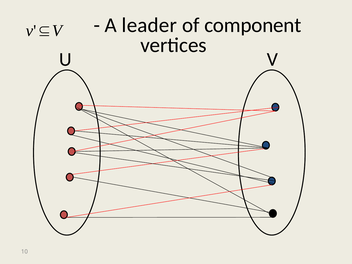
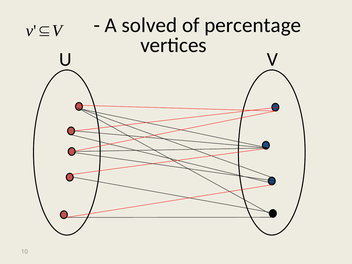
leader: leader -> solved (149, 25)
component: component -> percentage (253, 25)
